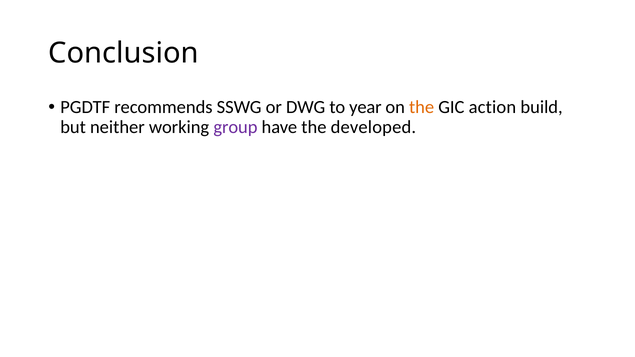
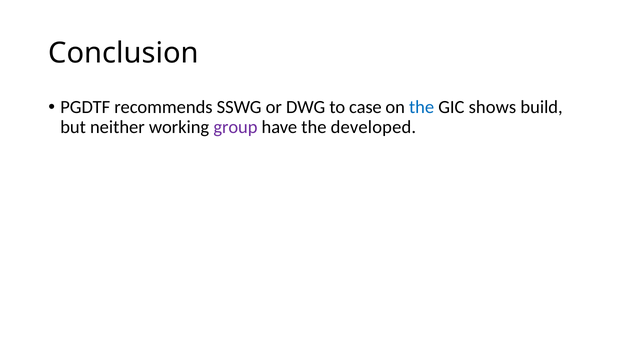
year: year -> case (365, 107)
the colour: orange -> blue (422, 107)
action: action -> shows (492, 107)
